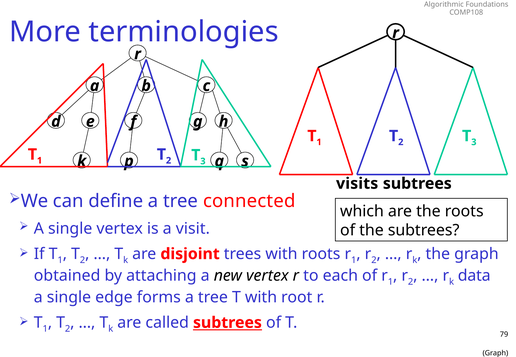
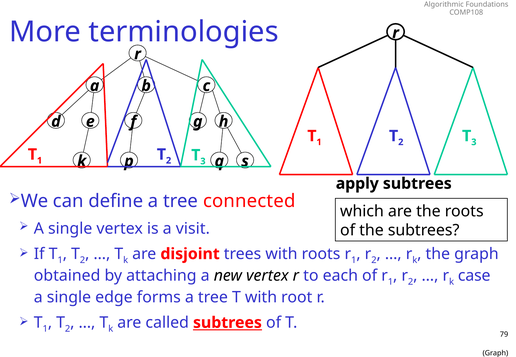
visits: visits -> apply (357, 184)
data: data -> case (474, 276)
